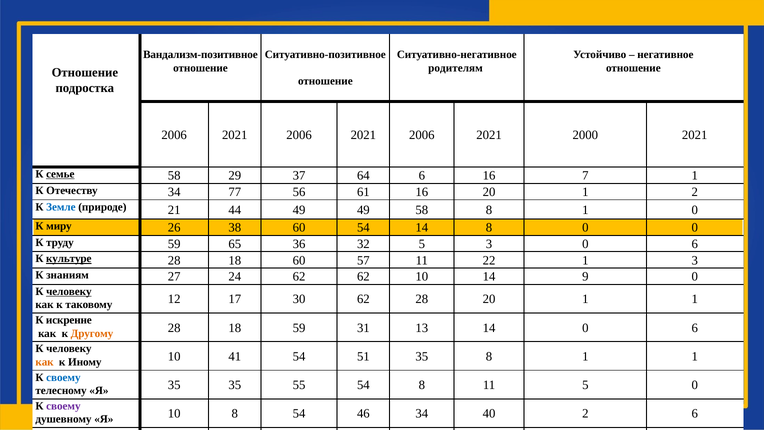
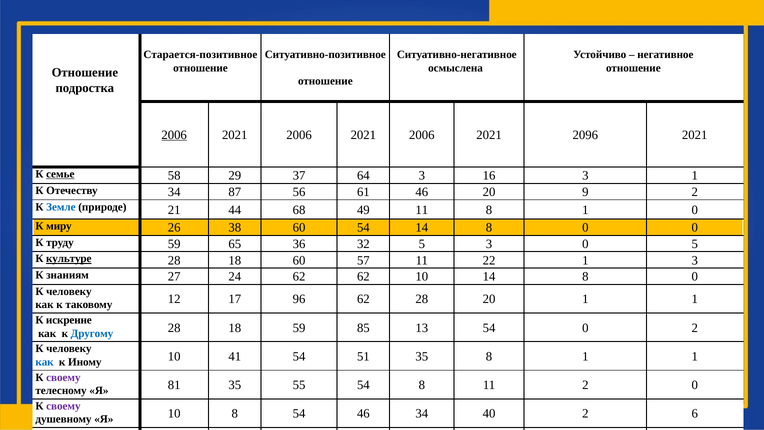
Вандализм-позитивное: Вандализм-позитивное -> Старается-позитивное (200, 55)
родителям: родителям -> осмыслена (456, 68)
2006 underline: none -> present (174, 135)
2000: 2000 -> 2096 (585, 135)
64 6: 6 -> 3 (422, 176)
16 7: 7 -> 3 (585, 176)
77: 77 -> 87 (235, 192)
61 16: 16 -> 46 (422, 192)
1: 1 -> 9 (585, 192)
44 49: 49 -> 68 (299, 210)
49 58: 58 -> 11 (422, 210)
3 0 6: 6 -> 5 (695, 244)
10 14 9: 9 -> 8 (585, 277)
человеку underline: present -> none (69, 291)
30: 30 -> 96 (299, 299)
Другому colour: orange -> blue (92, 333)
31: 31 -> 85 (363, 328)
13 14: 14 -> 54 (489, 328)
6: 6 -> 2 (695, 328)
как colour: orange -> blue (45, 362)
своему colour: blue -> purple (63, 377)
Я 35: 35 -> 81 (174, 385)
11 5: 5 -> 2 (585, 385)
